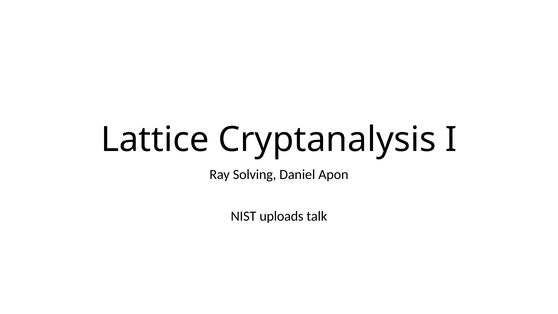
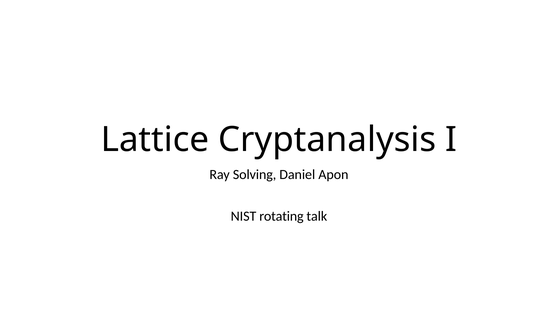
uploads: uploads -> rotating (281, 216)
